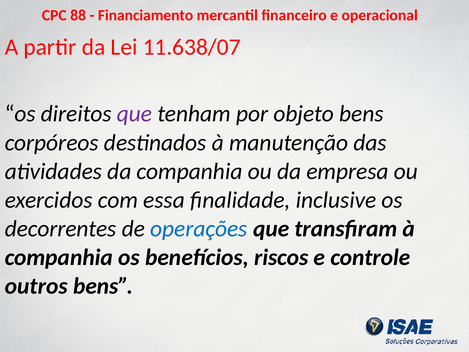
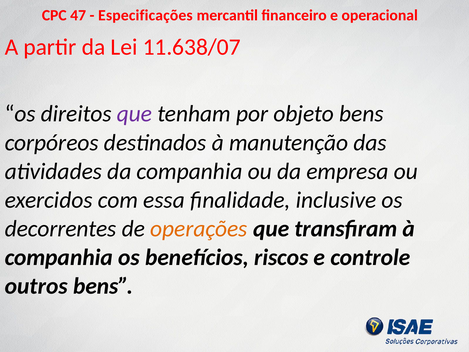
88: 88 -> 47 (78, 15)
Financiamento: Financiamento -> Especificações (145, 15)
operações colour: blue -> orange (199, 229)
